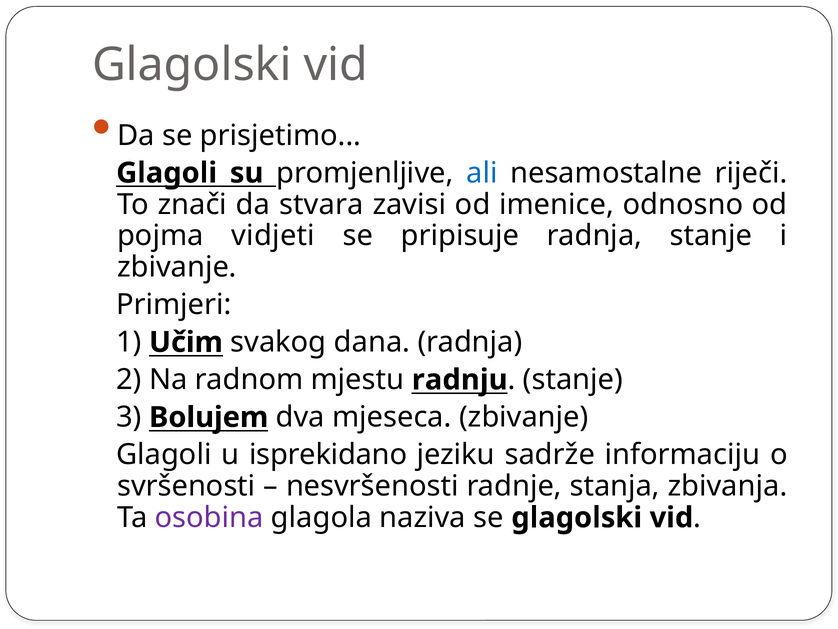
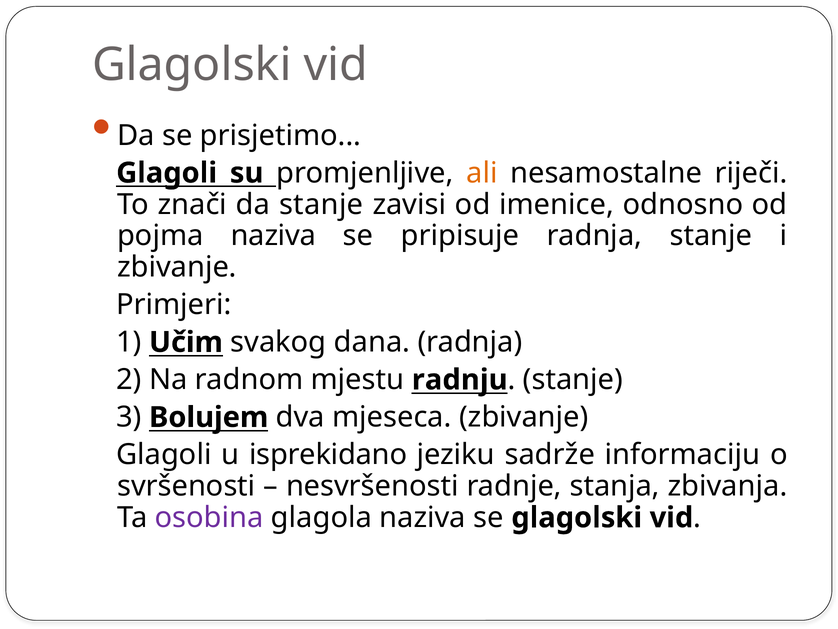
ali colour: blue -> orange (482, 173)
da stvara: stvara -> stanje (321, 204)
pojma vidjeti: vidjeti -> naziva (273, 236)
